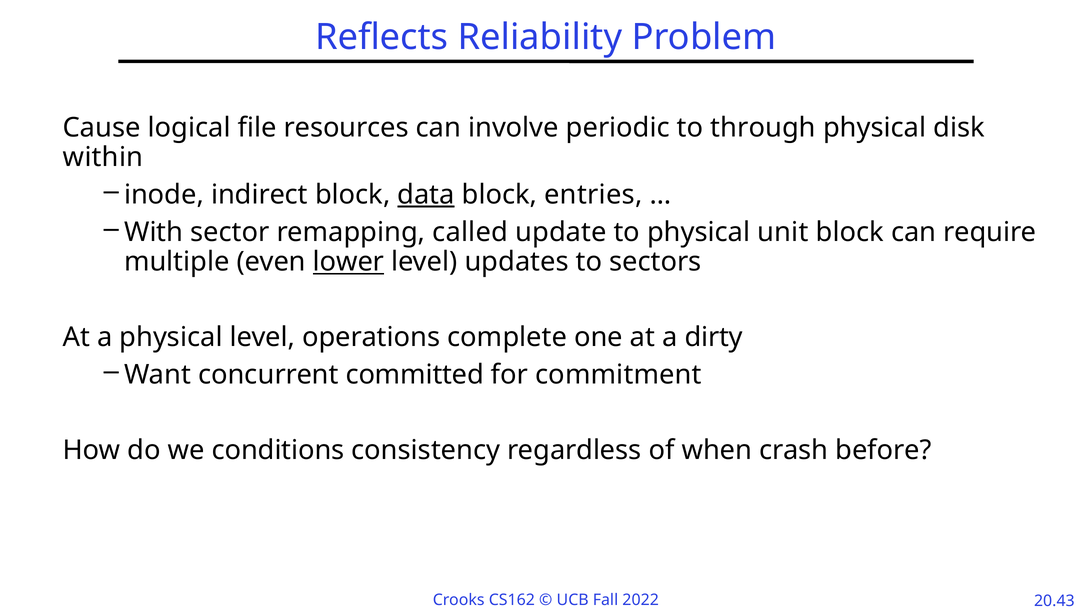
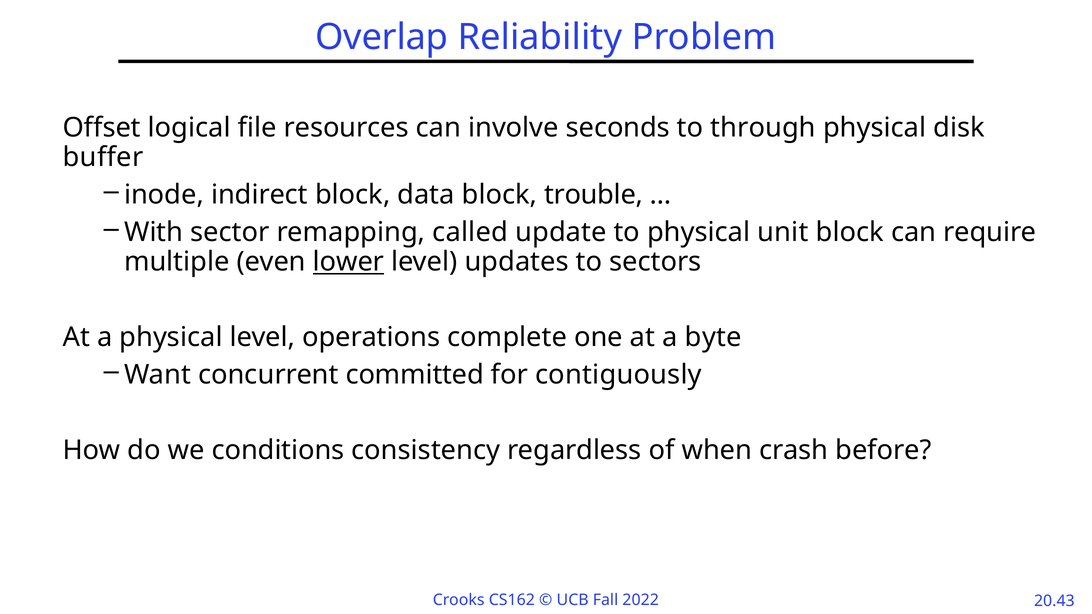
Reflects: Reflects -> Overlap (382, 37)
Cause: Cause -> Offset (102, 128)
periodic: periodic -> seconds (618, 128)
within: within -> buffer (103, 157)
data underline: present -> none (426, 195)
entries: entries -> trouble (594, 195)
dirty: dirty -> byte (713, 337)
commitment: commitment -> contiguously (618, 375)
